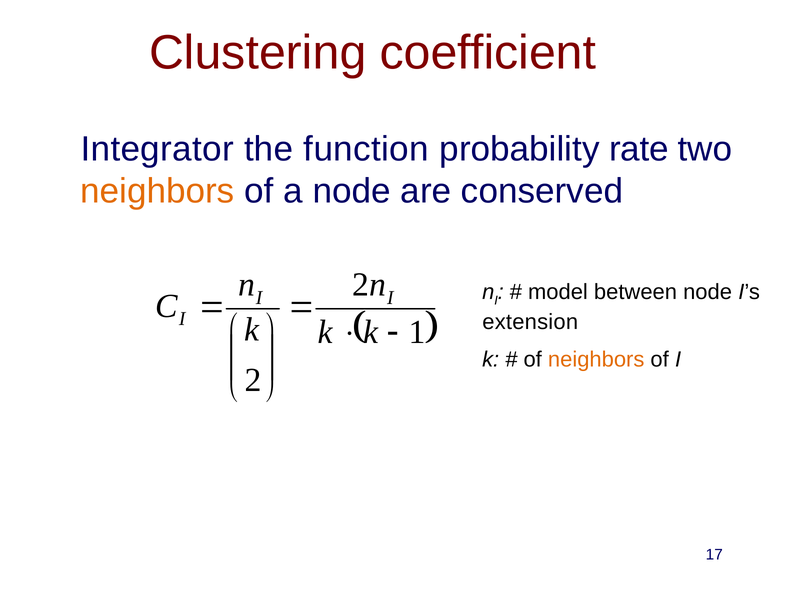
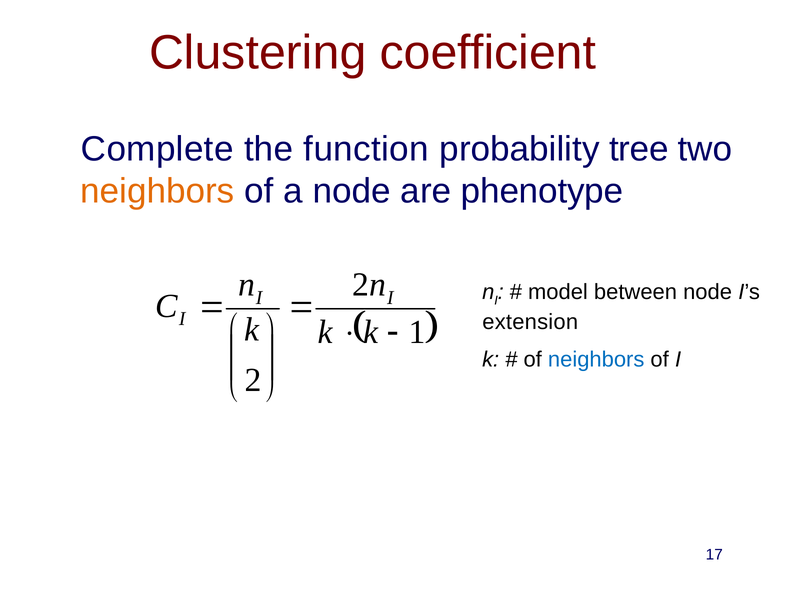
Integrator: Integrator -> Complete (157, 149)
rate: rate -> tree (639, 149)
conserved: conserved -> phenotype (542, 191)
neighbors colour: orange -> blue (596, 359)
